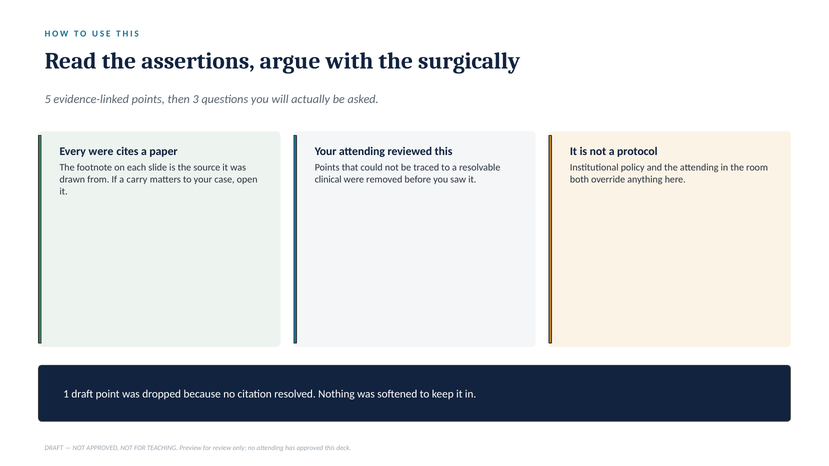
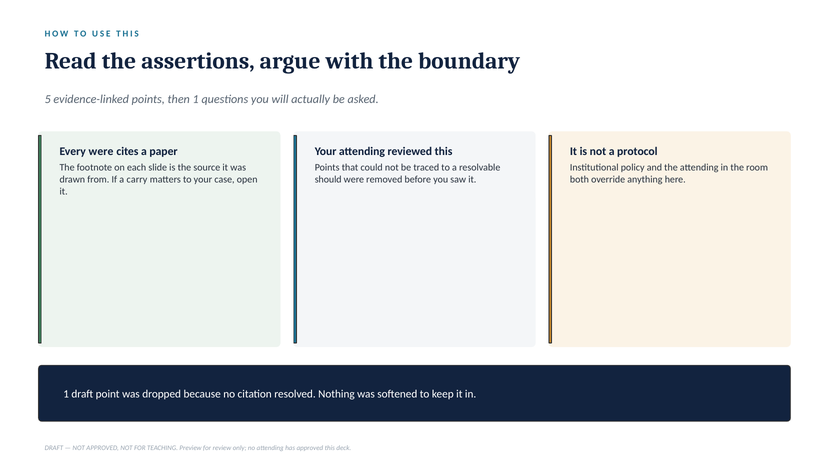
surgically: surgically -> boundary (469, 61)
then 3: 3 -> 1 (196, 99)
clinical: clinical -> should (328, 180)
